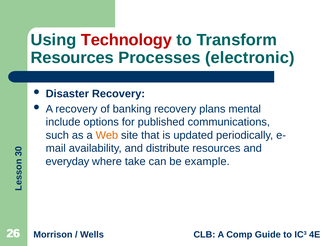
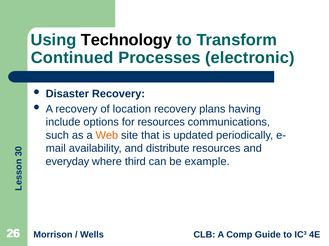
Technology colour: red -> black (126, 40)
Resources: Resources -> Continued (72, 58)
banking: banking -> location (132, 109)
mental: mental -> having (245, 109)
for published: published -> resources (161, 122)
take: take -> third (135, 162)
